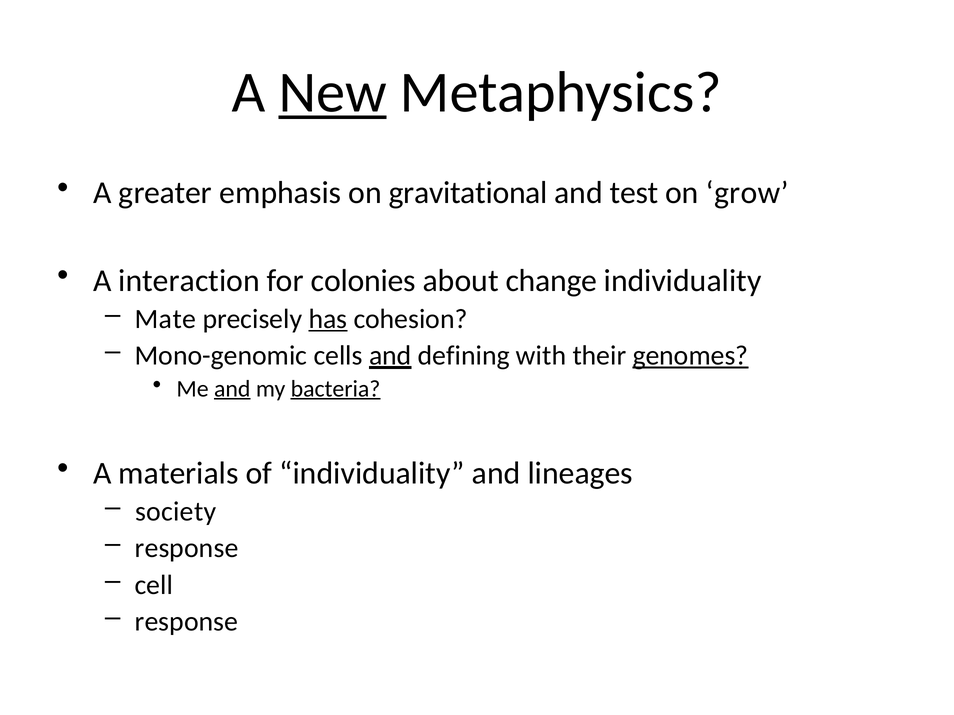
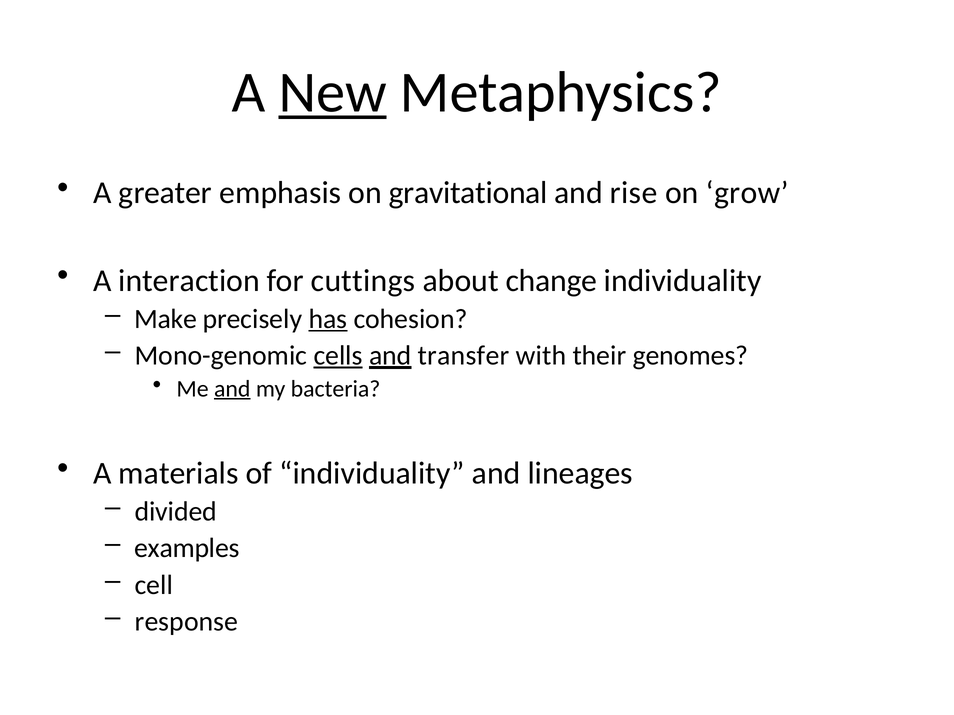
test: test -> rise (634, 193)
colonies: colonies -> cuttings (363, 281)
Mate: Mate -> Make (166, 319)
cells underline: none -> present (338, 356)
defining: defining -> transfer (464, 356)
genomes underline: present -> none (690, 356)
bacteria underline: present -> none (336, 389)
society: society -> divided (176, 512)
response: response -> examples (187, 549)
